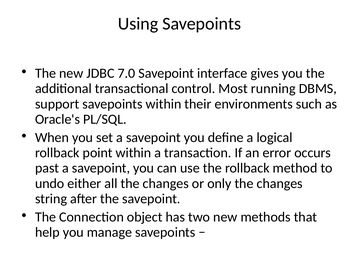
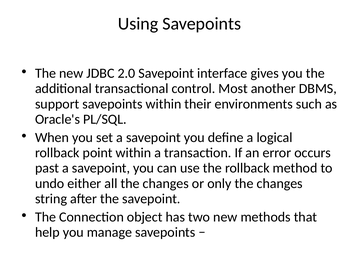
7.0: 7.0 -> 2.0 (126, 73)
running: running -> another (273, 89)
